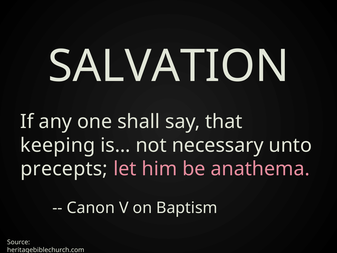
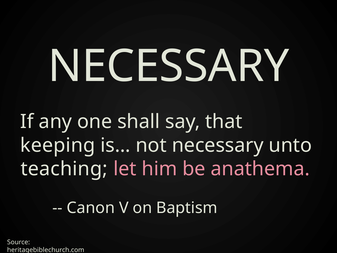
SALVATION: SALVATION -> NECESSARY (169, 66)
precepts: precepts -> teaching (64, 169)
